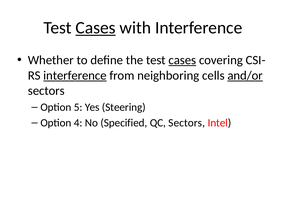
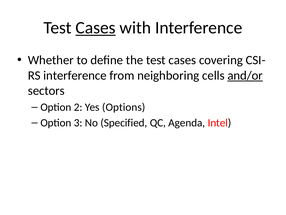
cases underline: present -> none (182, 60)
interference underline: present -> none (75, 75)
5: 5 -> 2 (78, 107)
Steering: Steering -> Options (124, 107)
4: 4 -> 3 (78, 122)
QC Sectors: Sectors -> Agenda (187, 122)
